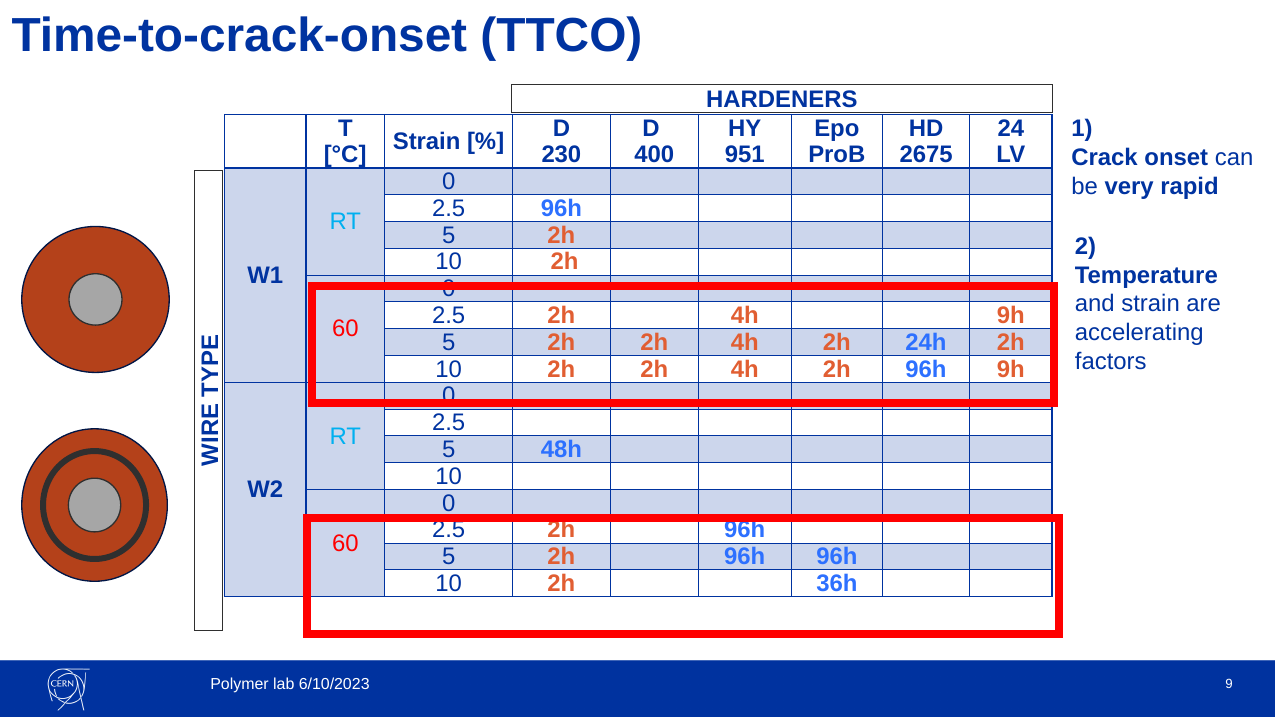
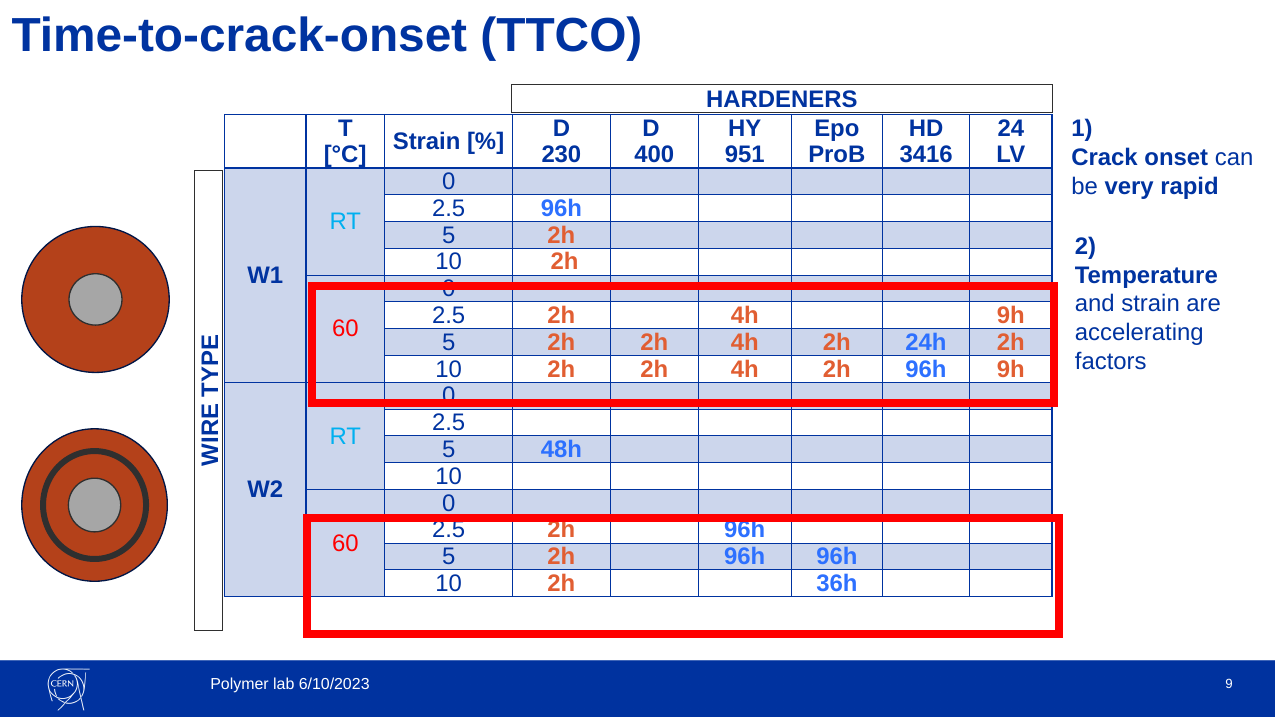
2675: 2675 -> 3416 (926, 155)
